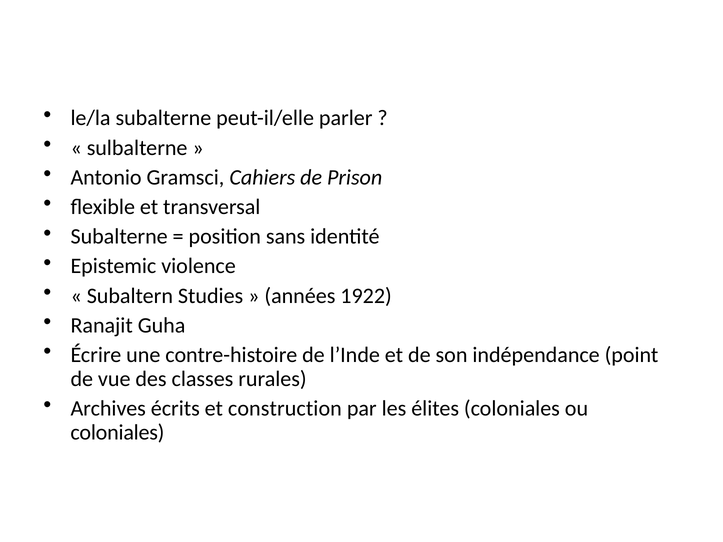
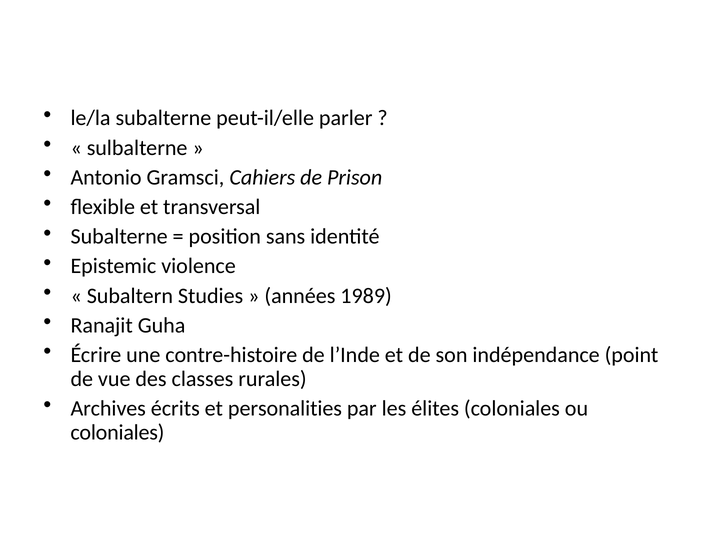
1922: 1922 -> 1989 (366, 296)
construction: construction -> personalities (285, 409)
